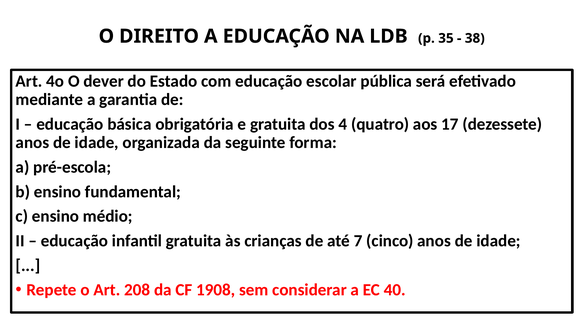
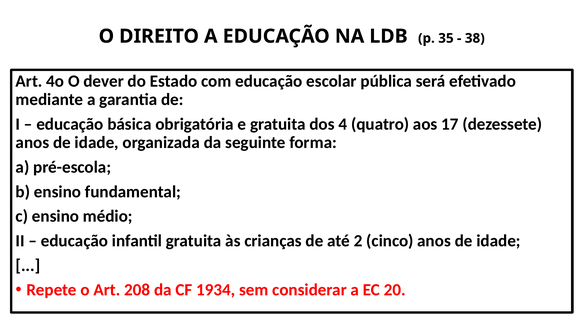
7: 7 -> 2 (358, 241)
1908: 1908 -> 1934 (216, 290)
40: 40 -> 20 (395, 290)
